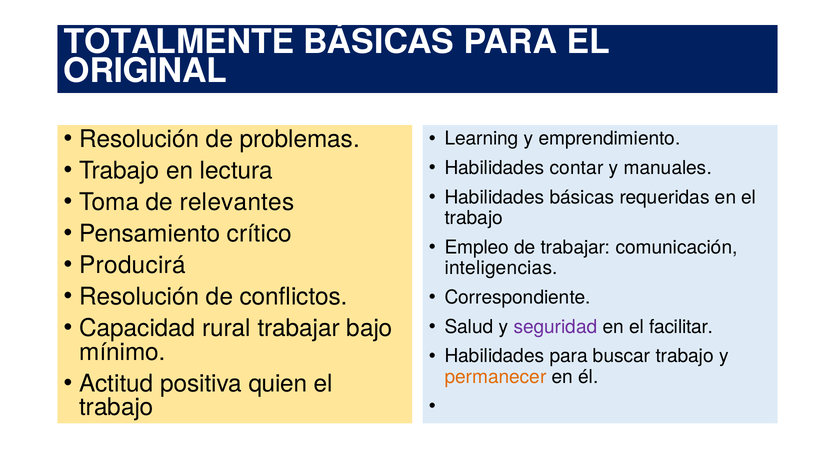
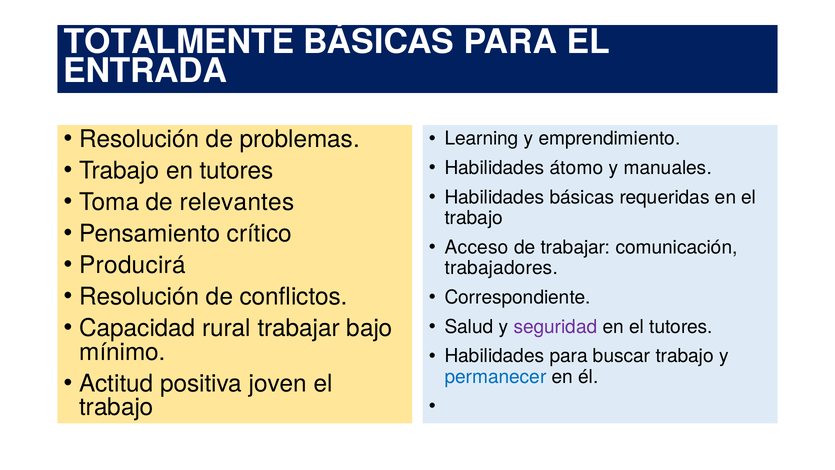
ORIGINAL: ORIGINAL -> ENTRADA (145, 71)
en lectura: lectura -> tutores (237, 171)
contar: contar -> átomo (576, 168)
Empleo: Empleo -> Acceso (477, 247)
inteligencias: inteligencias -> trabajadores (501, 268)
el facilitar: facilitar -> tutores (681, 327)
permanecer colour: orange -> blue (496, 377)
quien: quien -> joven (278, 383)
